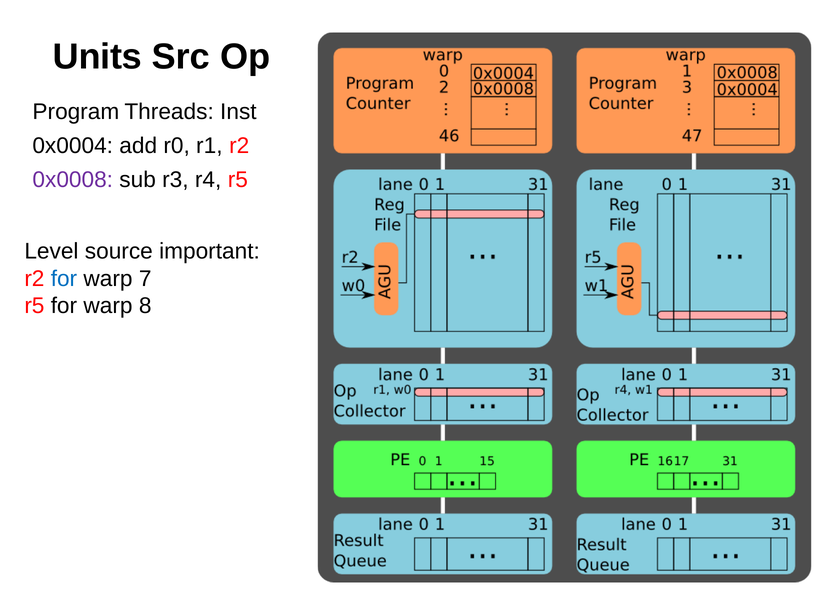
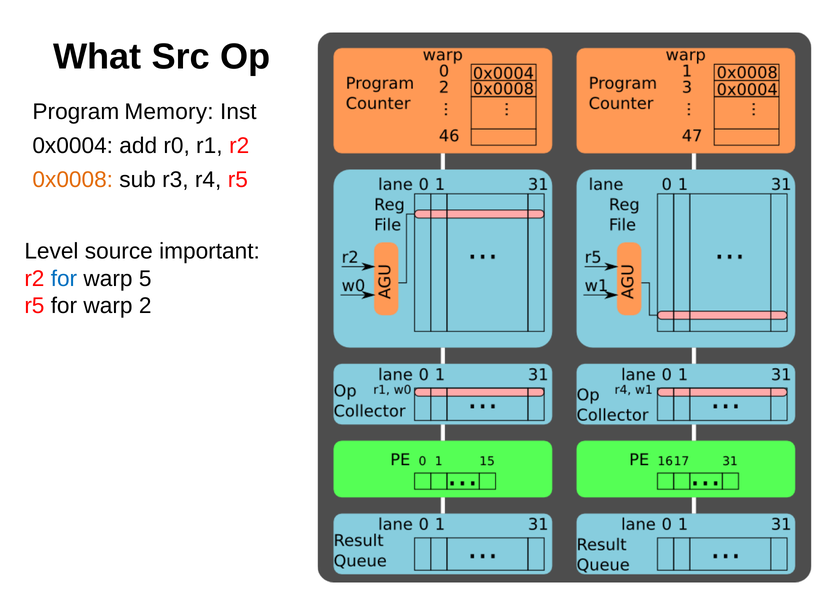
Units: Units -> What (97, 57)
Threads: Threads -> Memory (169, 112)
0x0008 colour: purple -> orange (73, 180)
7: 7 -> 5 (145, 279)
8: 8 -> 2 (145, 306)
